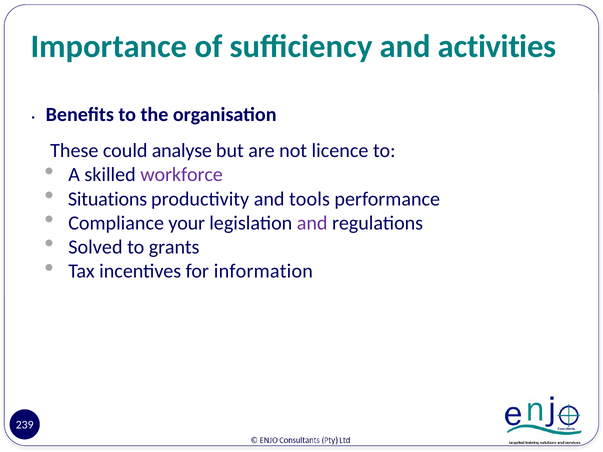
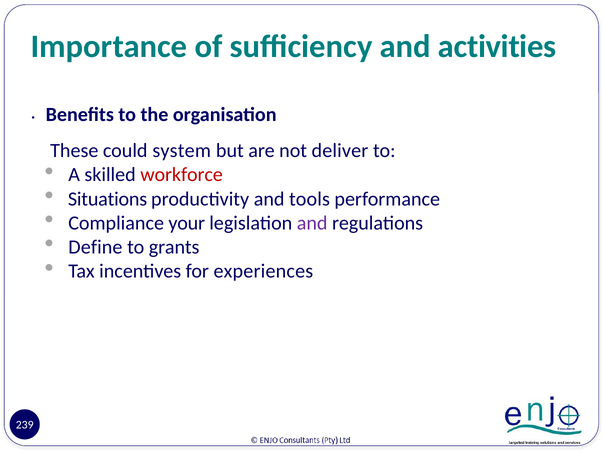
analyse: analyse -> system (182, 151)
licence: licence -> deliver (340, 151)
workforce colour: purple -> red (182, 175)
Solved: Solved -> Define (95, 247)
information: information -> experiences (263, 271)
